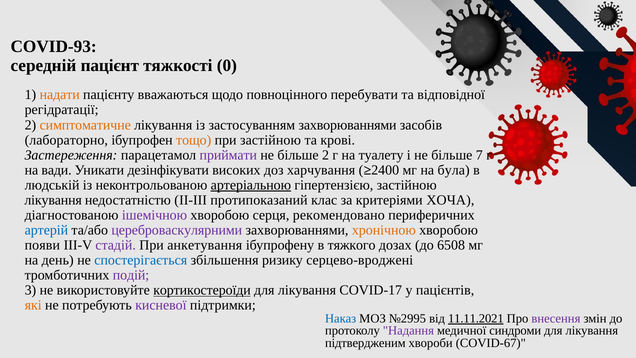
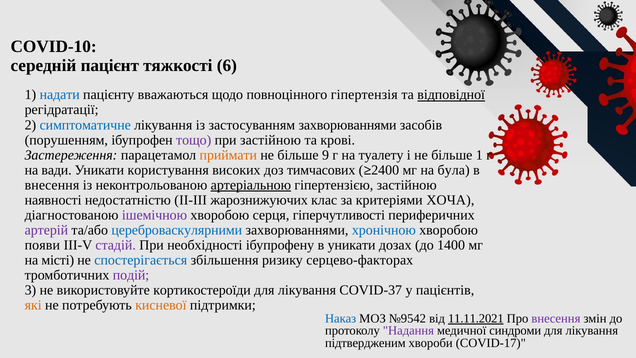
COVID-93: COVID-93 -> COVID-10 (54, 47)
0: 0 -> 6 (227, 65)
надати colour: orange -> blue (60, 95)
перебувати: перебувати -> гіпертензія (364, 95)
відповідної underline: none -> present (451, 95)
симптоматичне colour: orange -> blue (85, 125)
лабораторно: лабораторно -> порушенням (66, 140)
тощо colour: orange -> purple (194, 140)
приймати colour: purple -> orange (228, 155)
більше 2: 2 -> 9 (325, 155)
більше 7: 7 -> 1 (479, 155)
дезінфікувати: дезінфікувати -> користування (168, 170)
харчування: харчування -> тимчасових (321, 170)
людській: людській -> внесення (52, 185)
лікування: лікування -> наявності (53, 200)
протипоказаний: протипоказаний -> жарознижуючих (259, 200)
рекомендовано: рекомендовано -> гіперчутливості (339, 215)
артерій colour: blue -> purple (46, 230)
цереброваскулярними colour: purple -> blue (177, 230)
хронічною colour: orange -> blue (384, 230)
анкетування: анкетування -> необхідності (205, 245)
в тяжкого: тяжкого -> уникати (352, 245)
6508: 6508 -> 1400 (451, 245)
день: день -> місті (58, 260)
серцево-вроджені: серцево-вроджені -> серцево-факторах (360, 260)
кортикостероїди underline: present -> none (202, 290)
COVID-17: COVID-17 -> COVID-37 (371, 290)
кисневої colour: purple -> orange (161, 305)
№2995: №2995 -> №9542 (407, 318)
COVID-67: COVID-67 -> COVID-17 (491, 343)
